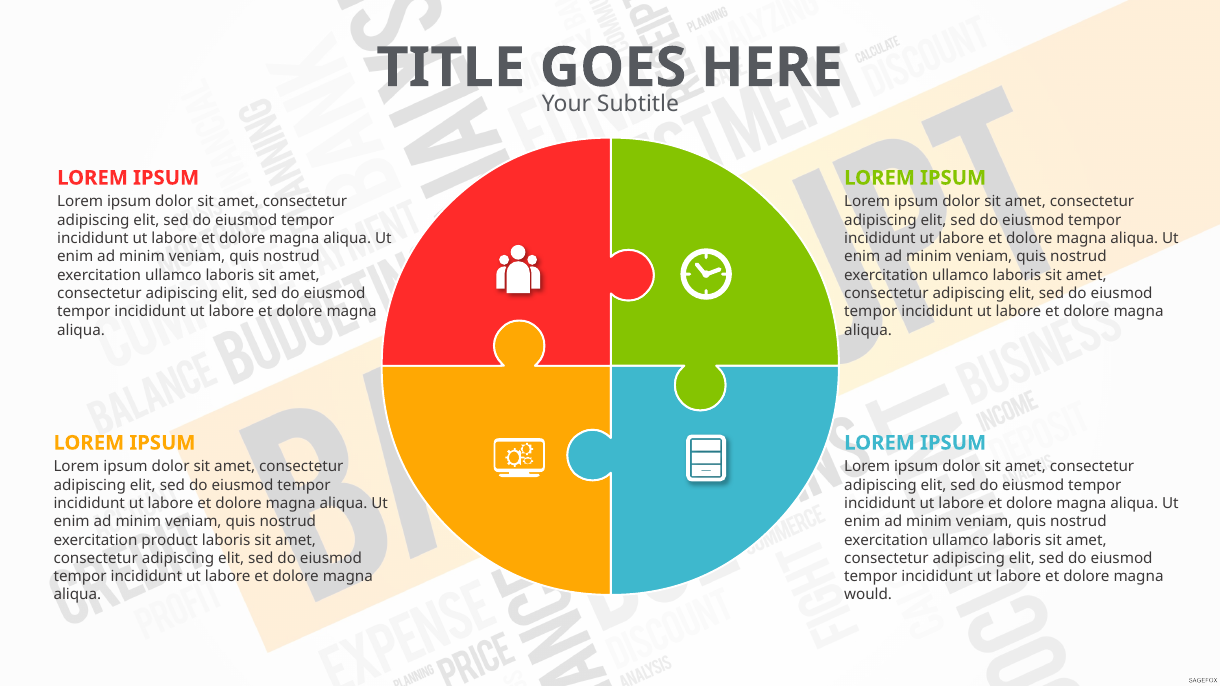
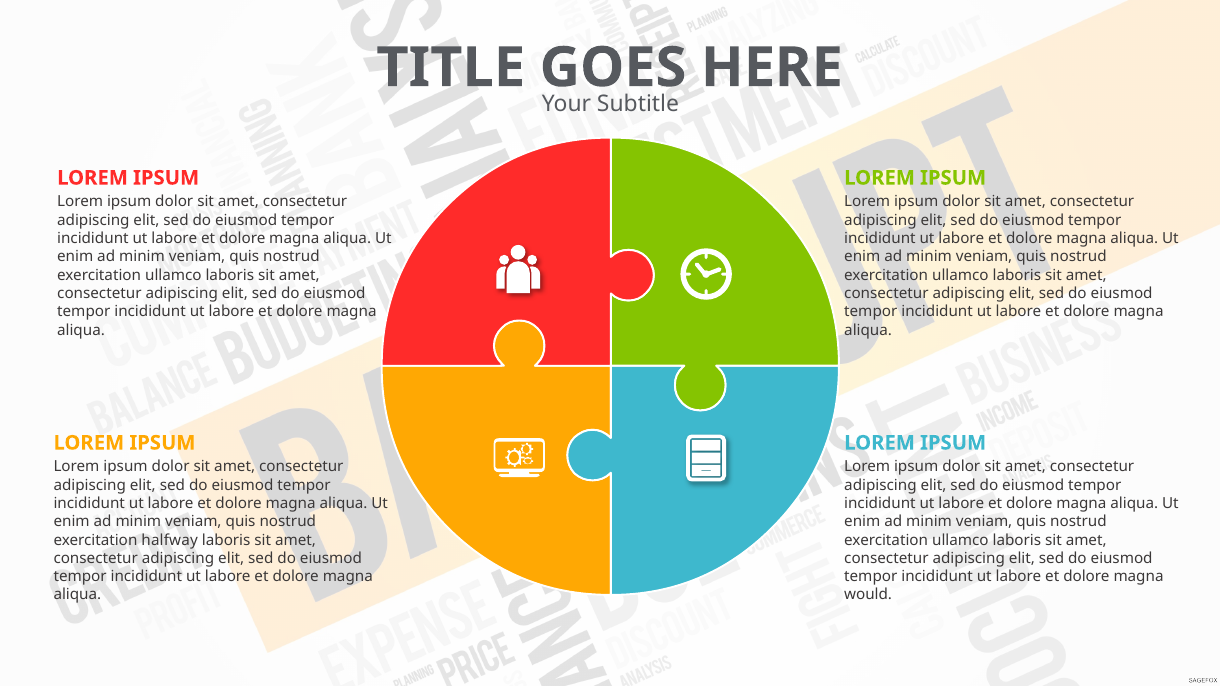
product: product -> halfway (170, 540)
